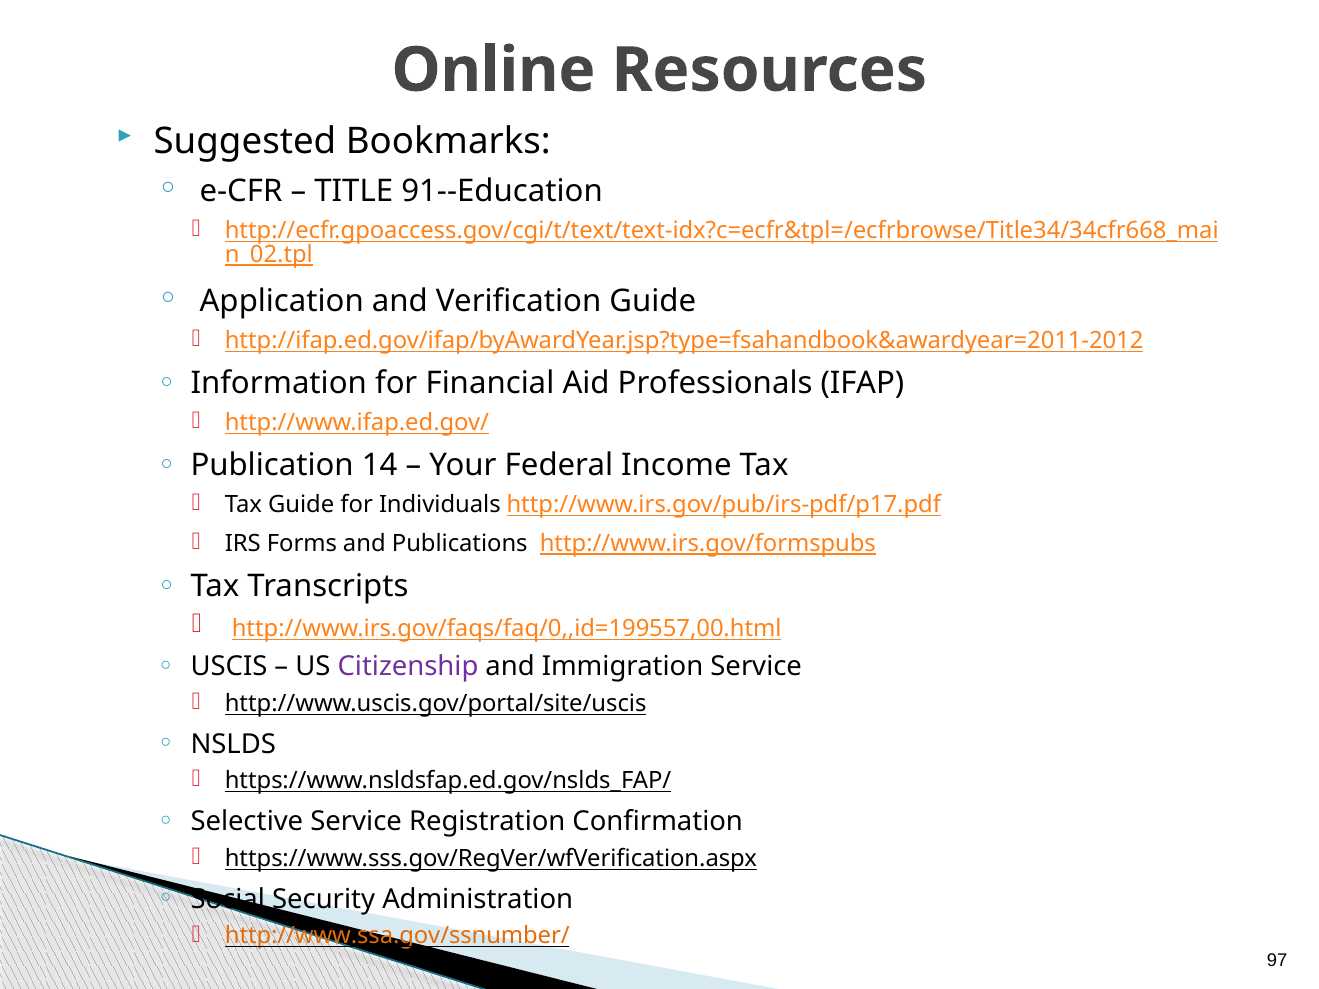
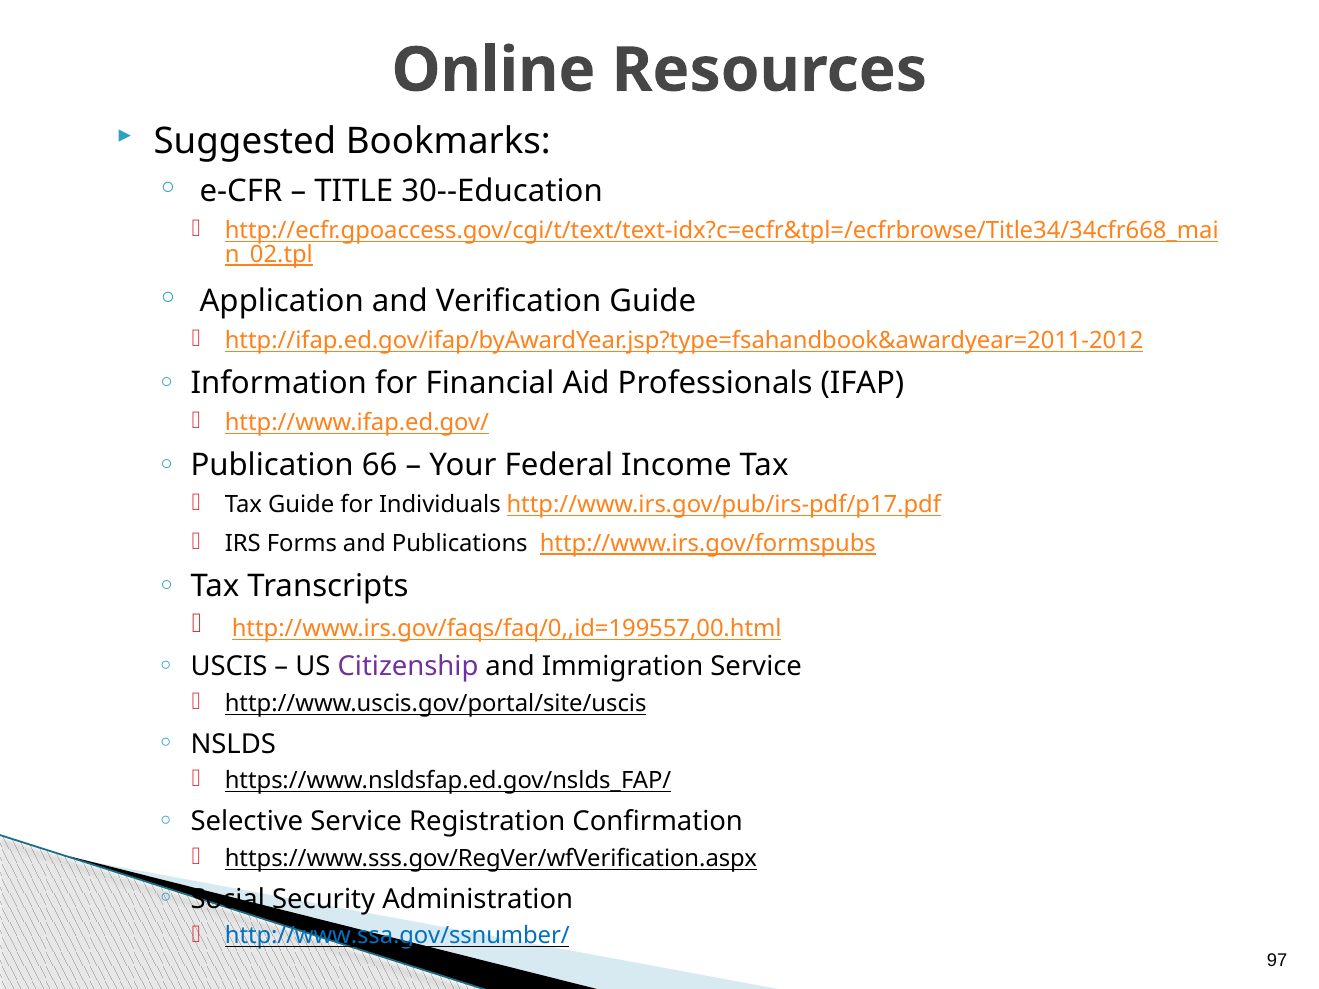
91--Education: 91--Education -> 30--Education (502, 191)
14: 14 -> 66 (380, 466)
http://www.ssa.gov/ssnumber/ colour: orange -> blue (397, 936)
